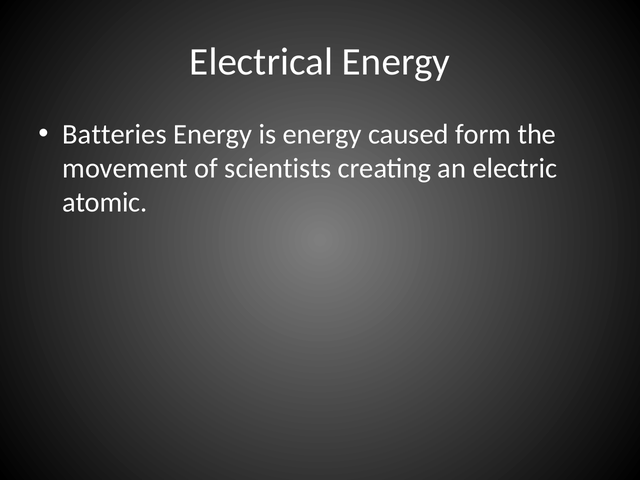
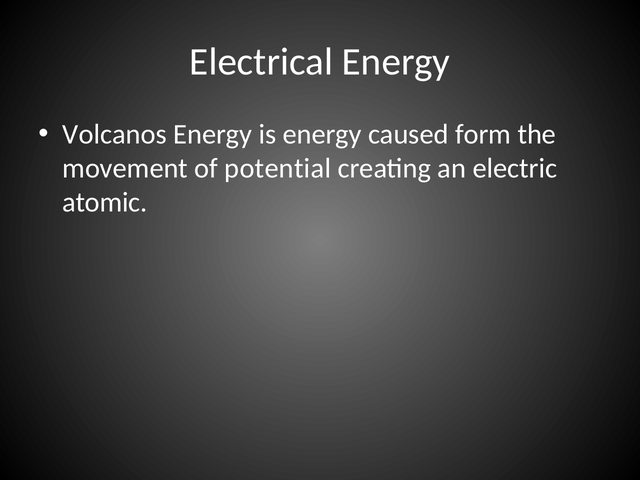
Batteries: Batteries -> Volcanos (115, 134)
scientists: scientists -> potential (278, 168)
